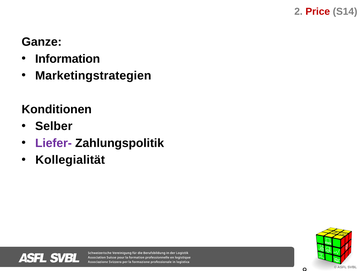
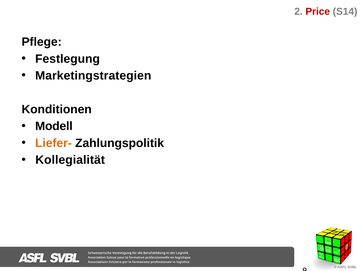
Ganze: Ganze -> Pflege (42, 42)
Information: Information -> Festlegung (67, 59)
Selber: Selber -> Modell (54, 126)
Liefer- colour: purple -> orange (54, 143)
